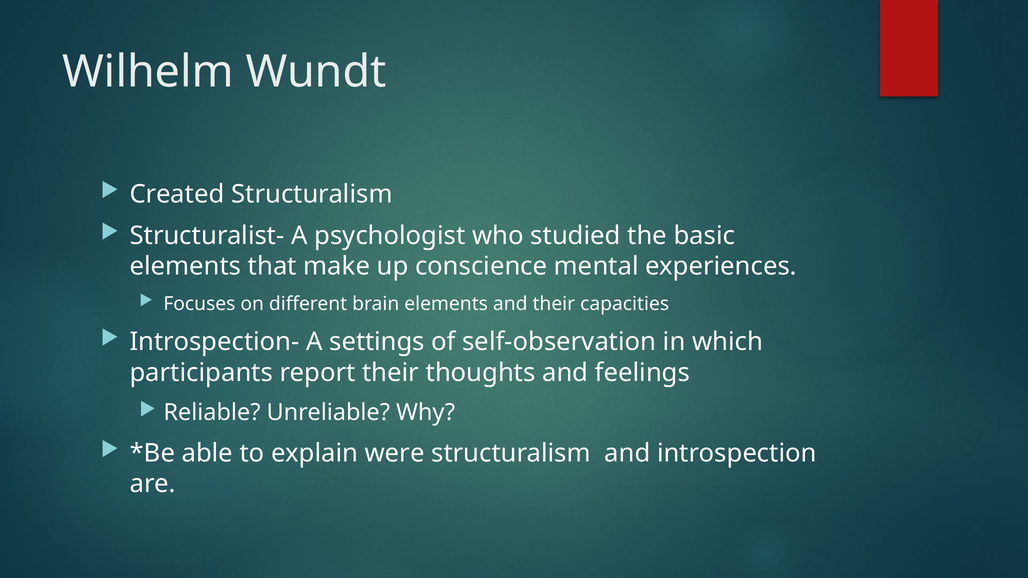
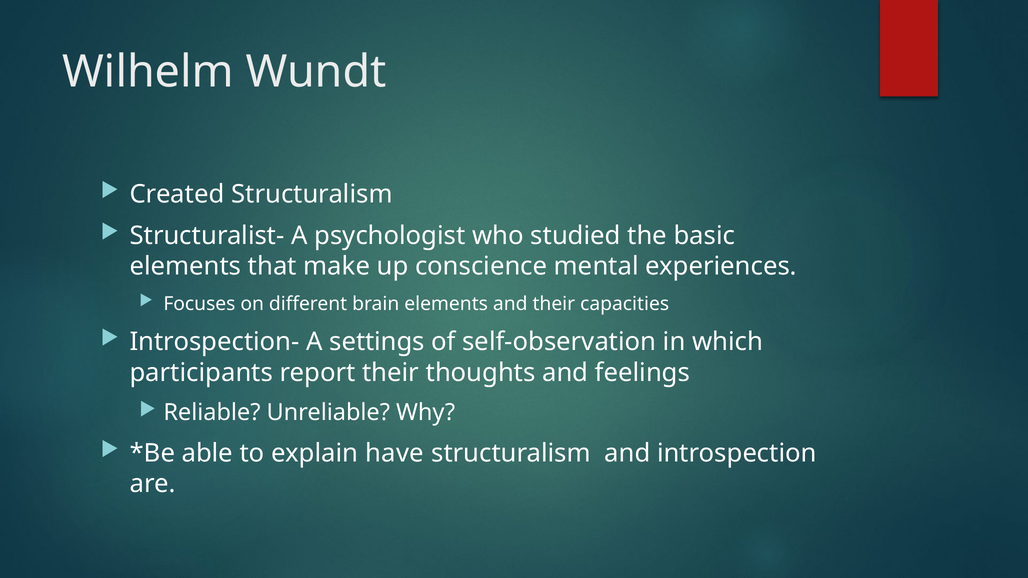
were: were -> have (395, 453)
